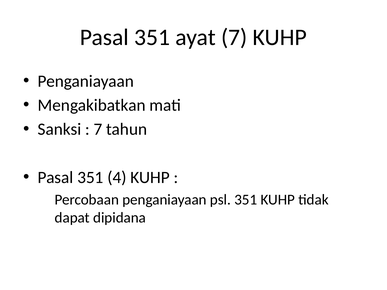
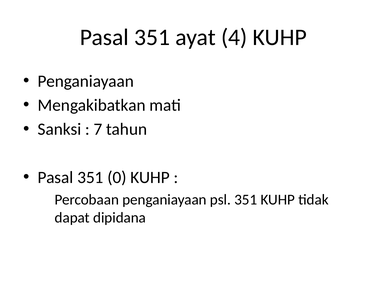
ayat 7: 7 -> 4 (234, 37)
4: 4 -> 0 (117, 178)
